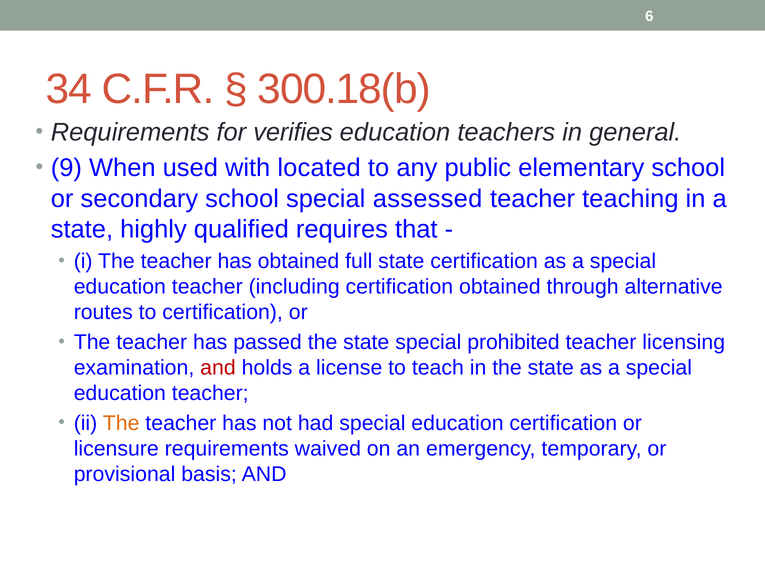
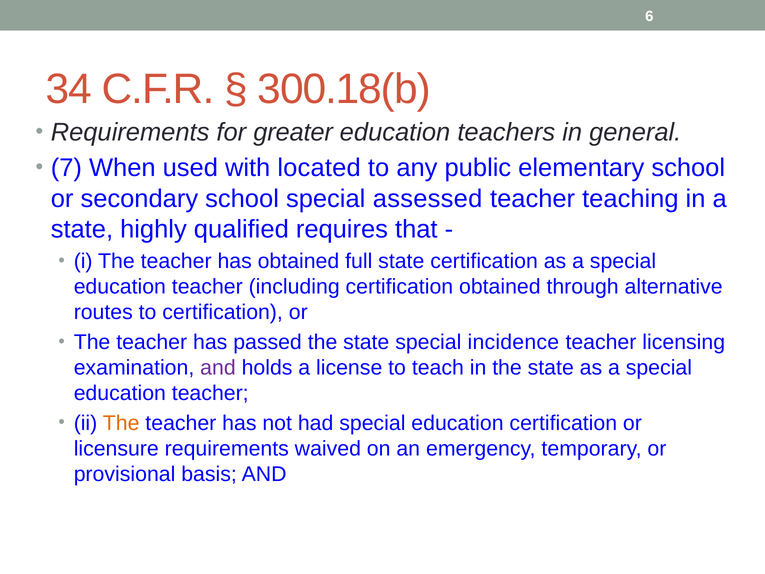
verifies: verifies -> greater (293, 132)
9: 9 -> 7 (66, 168)
prohibited: prohibited -> incidence (513, 342)
and colour: red -> purple (218, 368)
